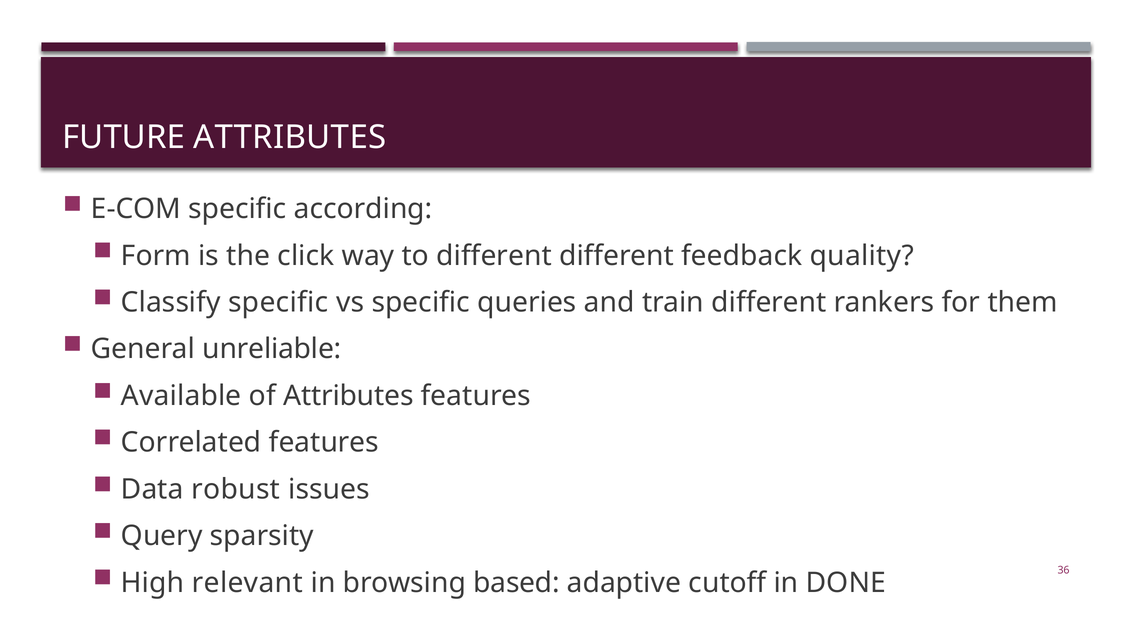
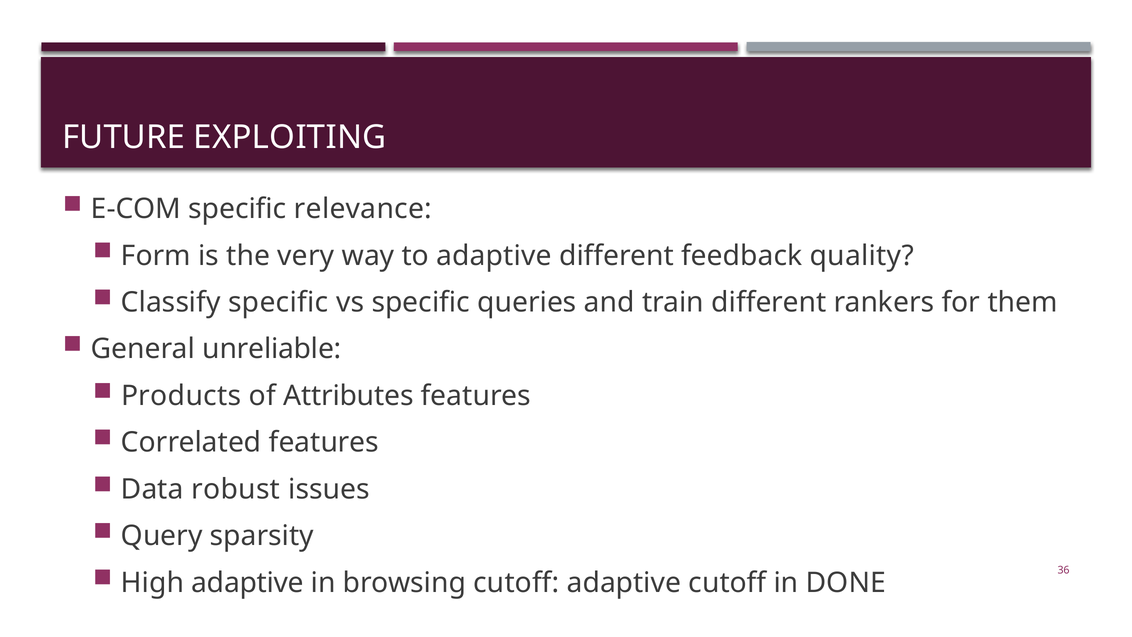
FUTURE ATTRIBUTES: ATTRIBUTES -> EXPLOITING (290, 138)
according: according -> relevance (363, 209)
click: click -> very (306, 256)
to different: different -> adaptive (494, 256)
Available: Available -> Products (181, 396)
High relevant: relevant -> adaptive (248, 582)
browsing based: based -> cutoff (516, 582)
